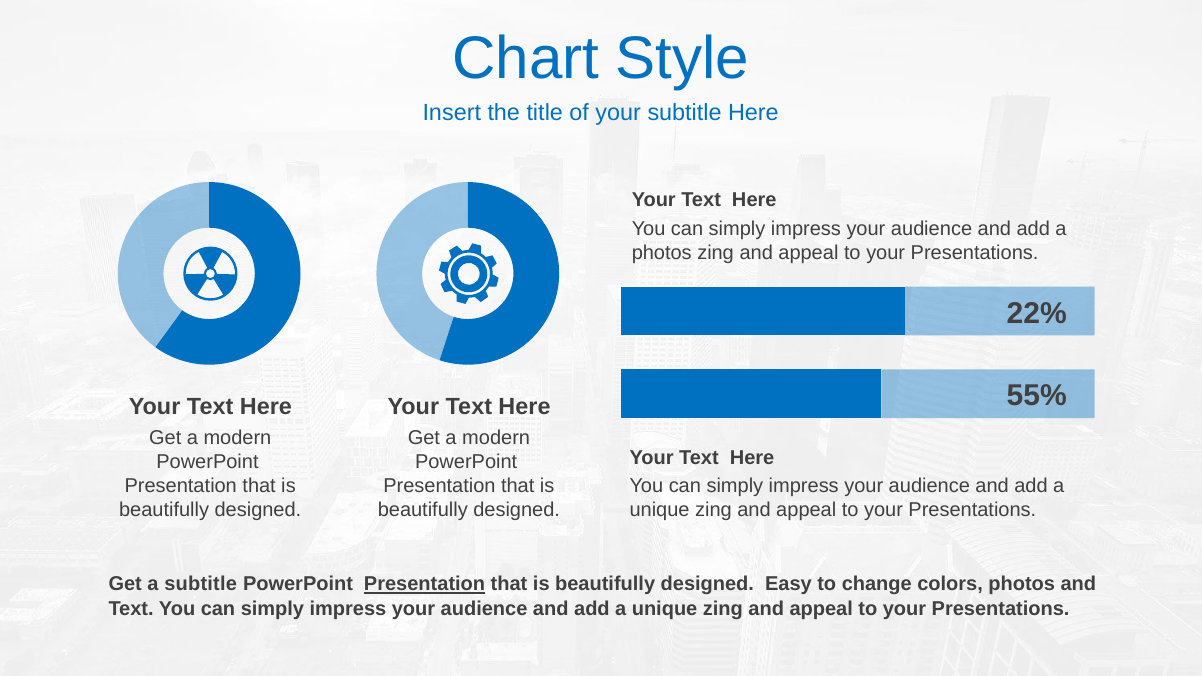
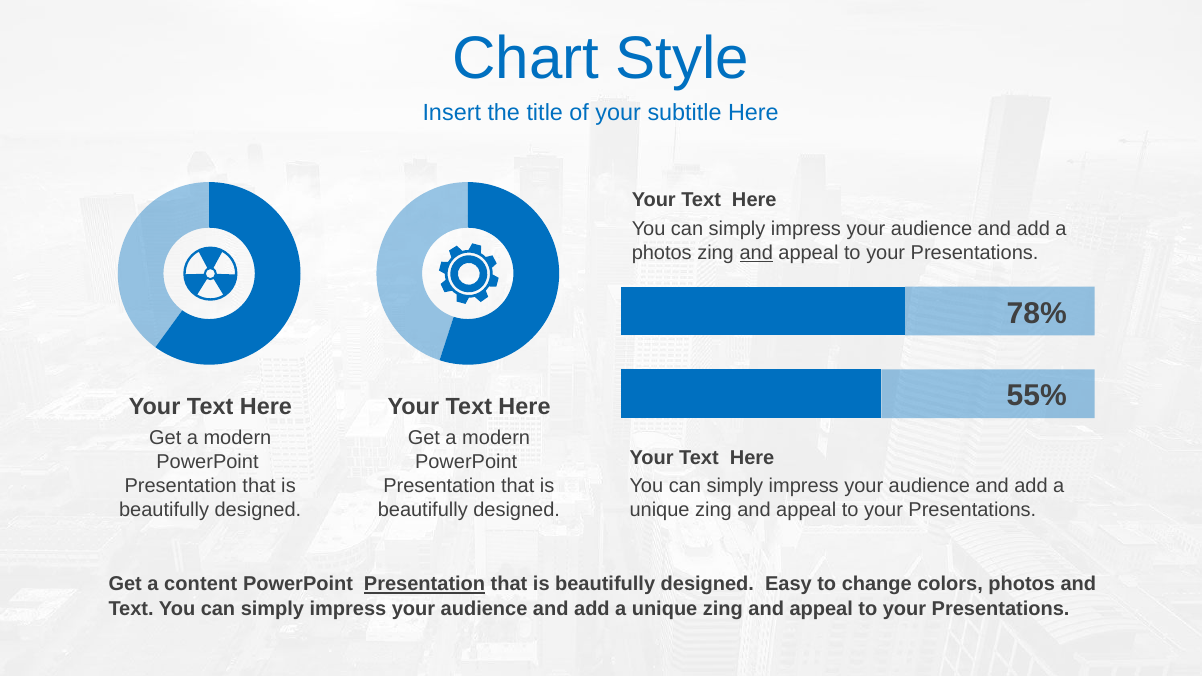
and underline: none -> present (756, 253)
22%: 22% -> 78% (1037, 314)
a subtitle: subtitle -> content (201, 585)
